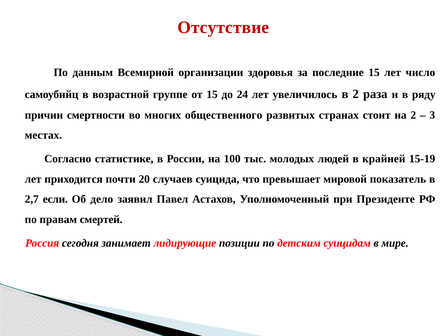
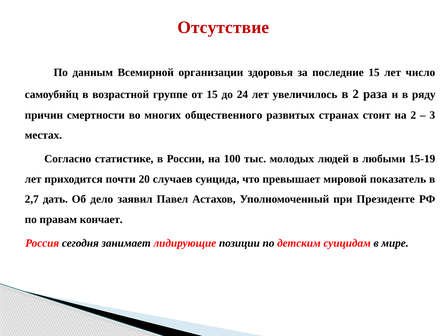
крайней: крайней -> любыми (384, 159)
если: если -> дать (55, 199)
смертей: смертей -> кончает (101, 219)
